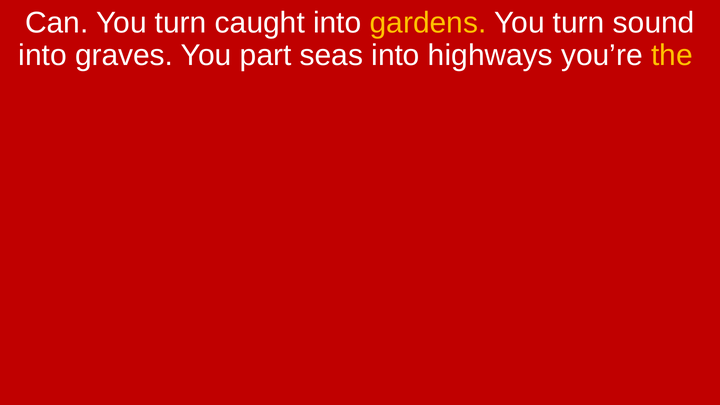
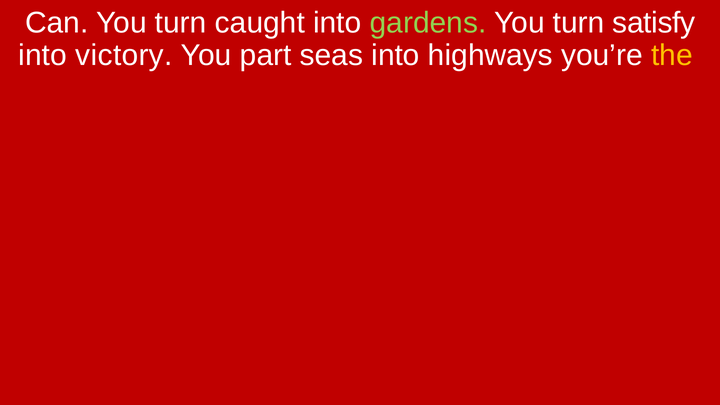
gardens colour: yellow -> light green (428, 23)
sound: sound -> satisfy (654, 23)
graves: graves -> victory (124, 55)
